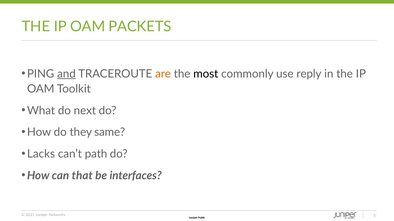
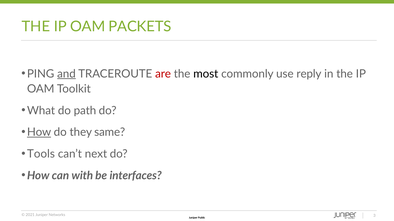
are colour: orange -> red (163, 74)
next: next -> path (85, 111)
How underline: none -> present (39, 133)
Lacks: Lacks -> Tools (41, 154)
path: path -> next (96, 154)
that: that -> with (82, 176)
